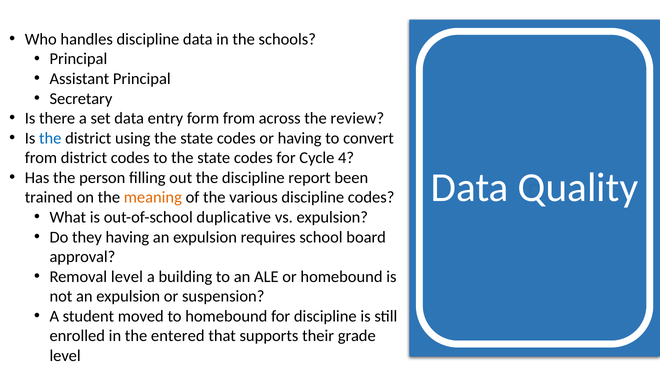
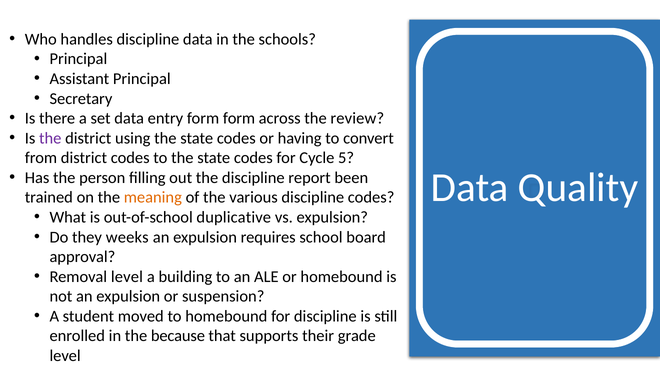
form from: from -> form (239, 118)
the colour: blue -> purple (50, 138)
4: 4 -> 5 (346, 158)
they having: having -> weeks (127, 237)
entered: entered -> because (178, 336)
